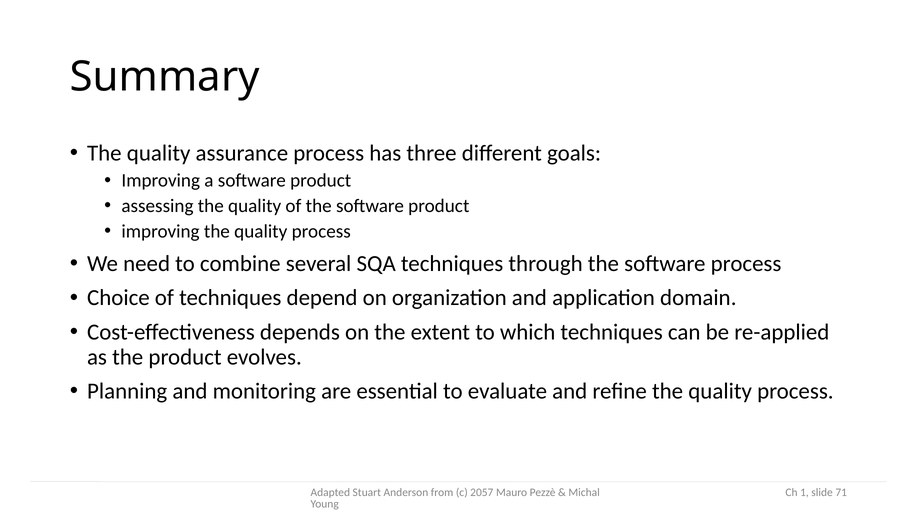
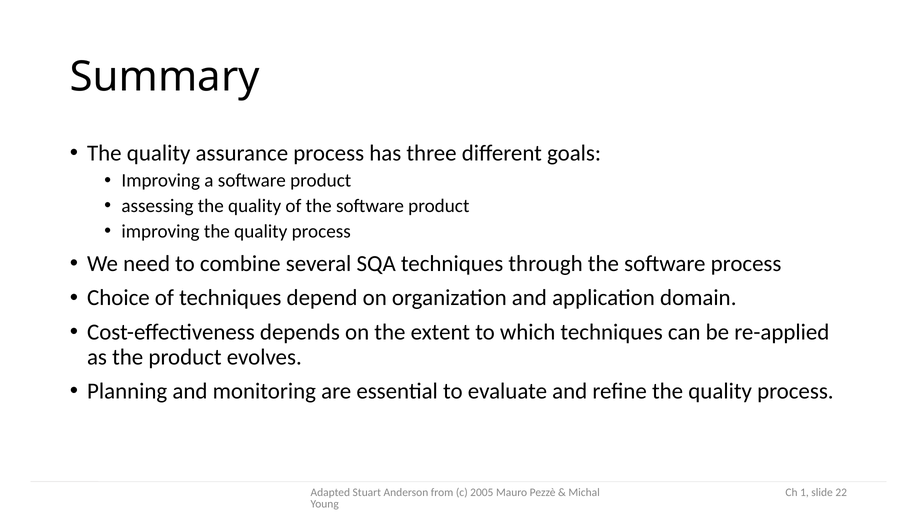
2057: 2057 -> 2005 (482, 492)
71: 71 -> 22 (841, 492)
